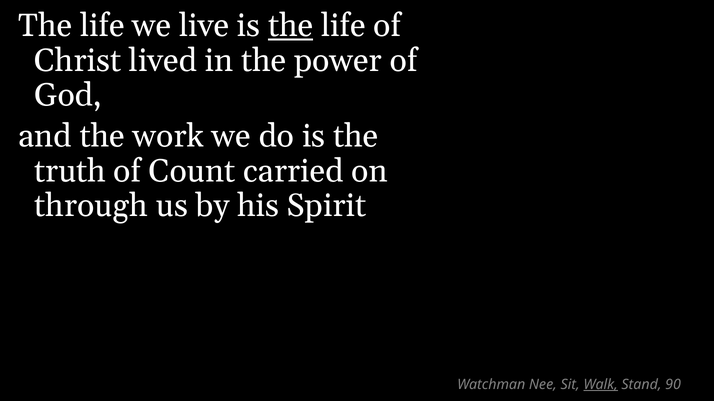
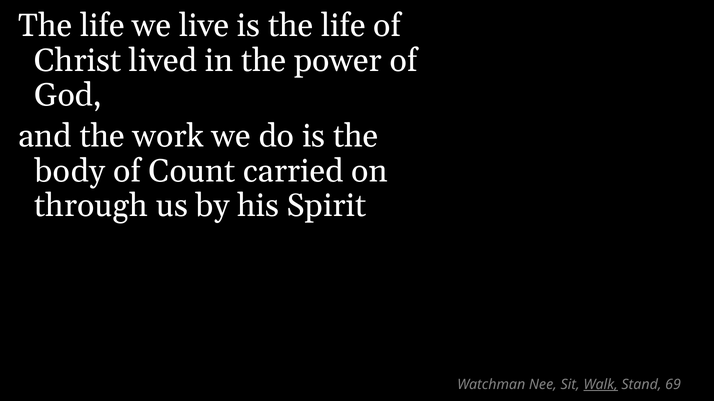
the underline: present -> none (291, 26)
truth: truth -> body (70, 171)
90: 90 -> 69 (673, 385)
